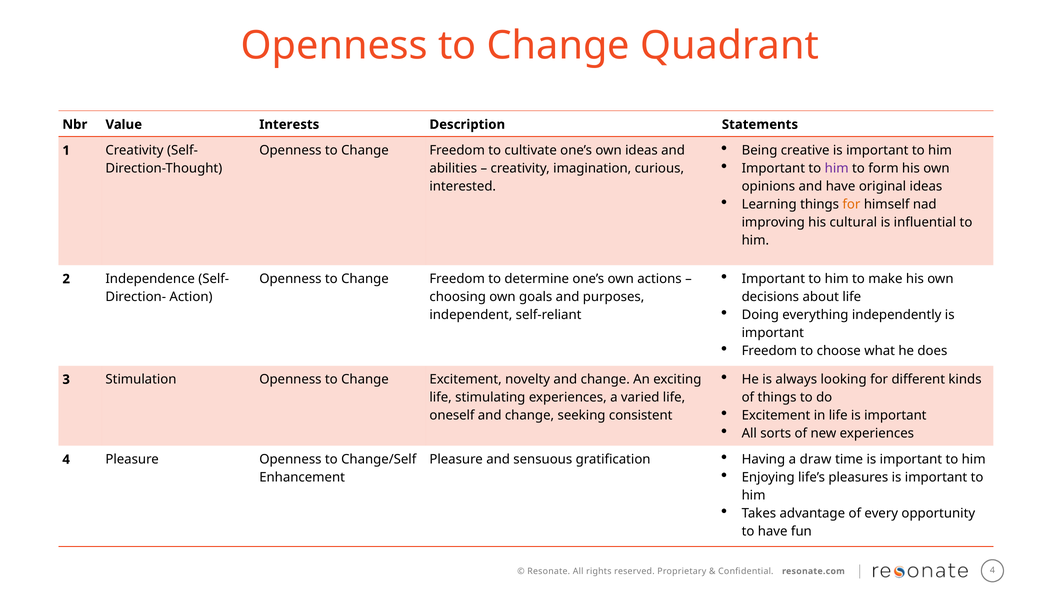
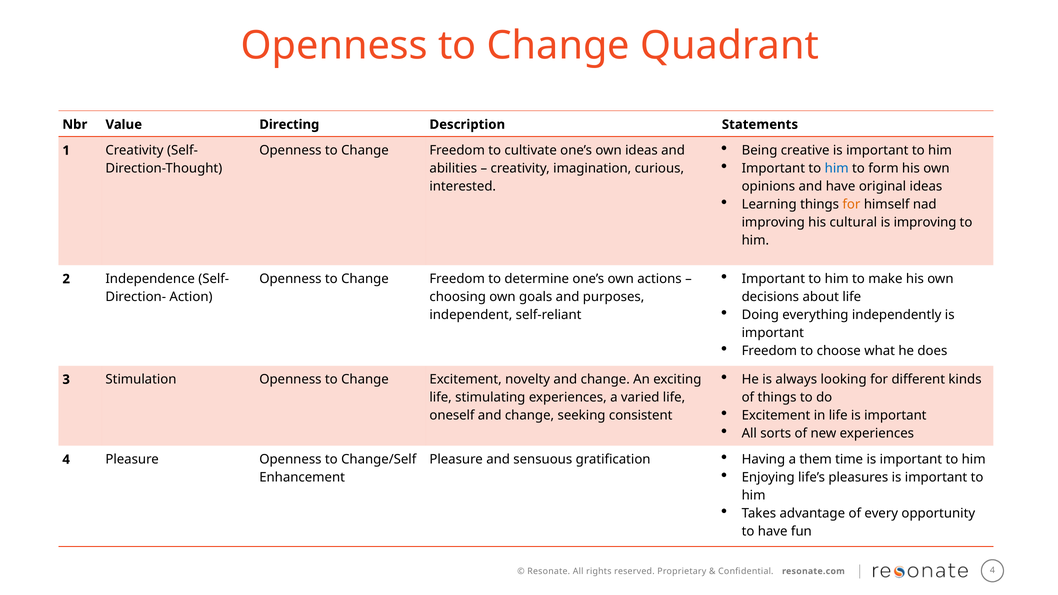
Interests: Interests -> Directing (289, 125)
him colour: purple -> blue (837, 168)
is influential: influential -> improving (925, 222)
draw: draw -> them (816, 460)
